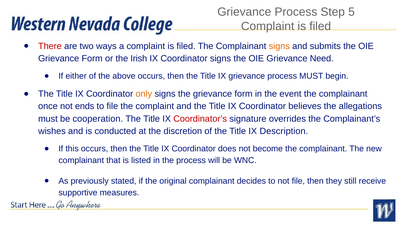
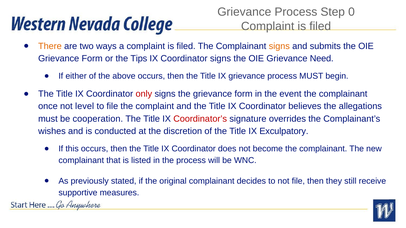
5: 5 -> 0 (352, 12)
There colour: red -> orange (50, 46)
Irish: Irish -> Tips (139, 59)
only colour: orange -> red (144, 94)
ends: ends -> level (85, 107)
Description: Description -> Exculpatory (284, 131)
